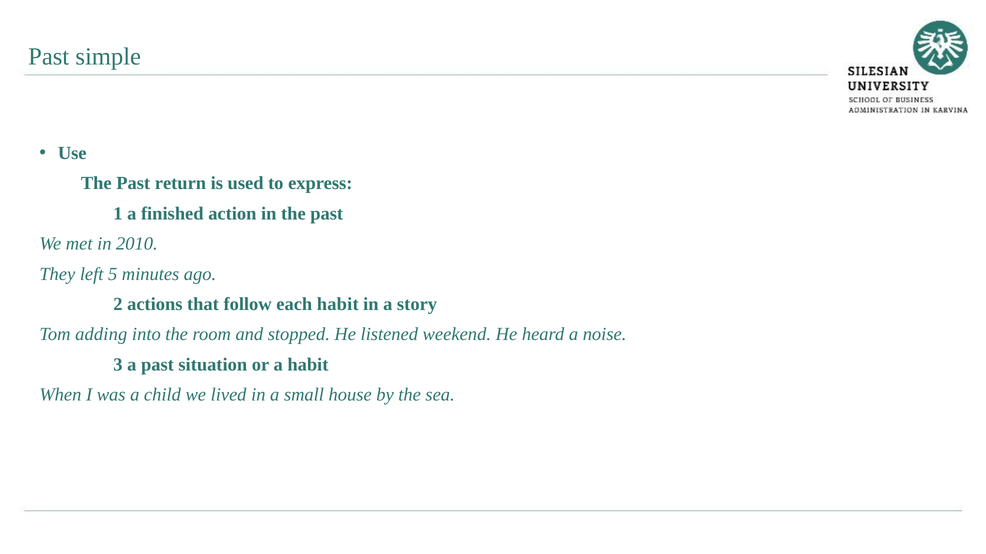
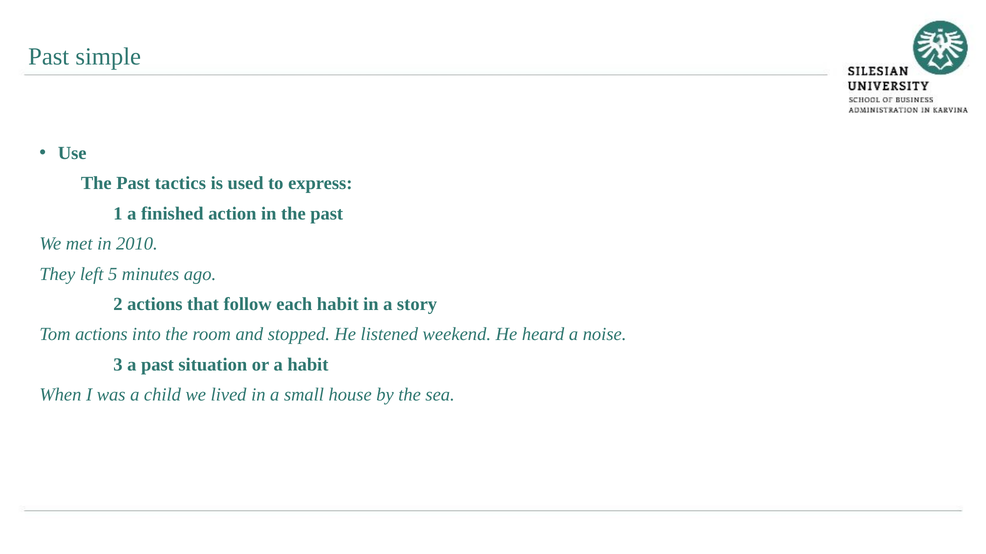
return: return -> tactics (180, 184)
Tom adding: adding -> actions (101, 335)
